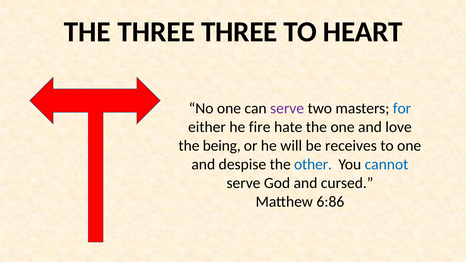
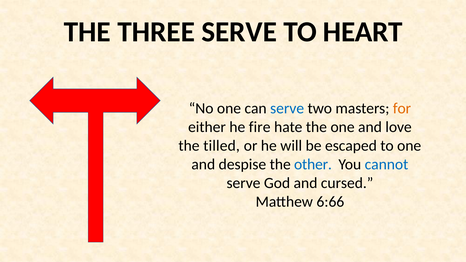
THREE THREE: THREE -> SERVE (239, 32)
serve colour: purple -> blue (287, 109)
for colour: blue -> orange (402, 109)
being: being -> tilled (222, 146)
receives: receives -> escaped (351, 146)
6:86: 6:86 -> 6:66 (330, 202)
